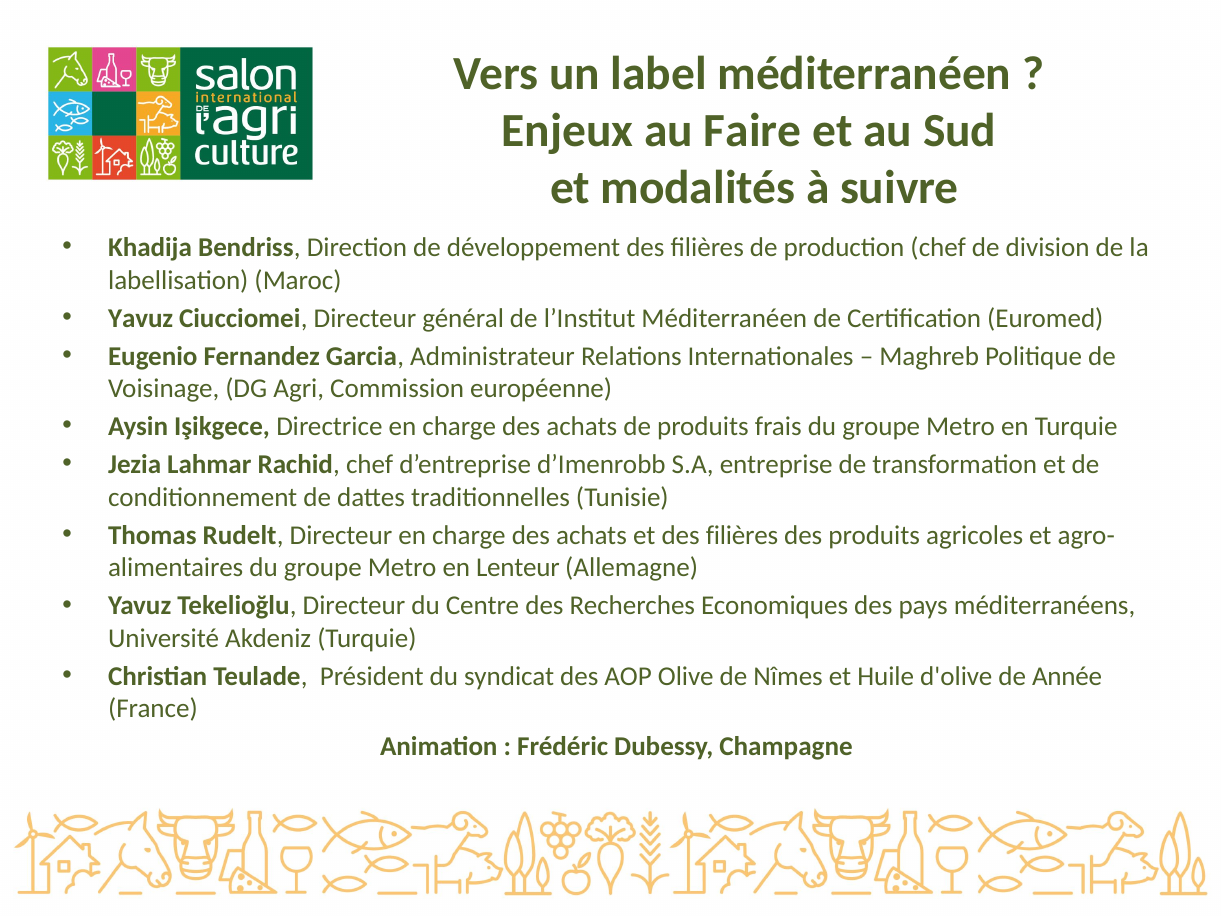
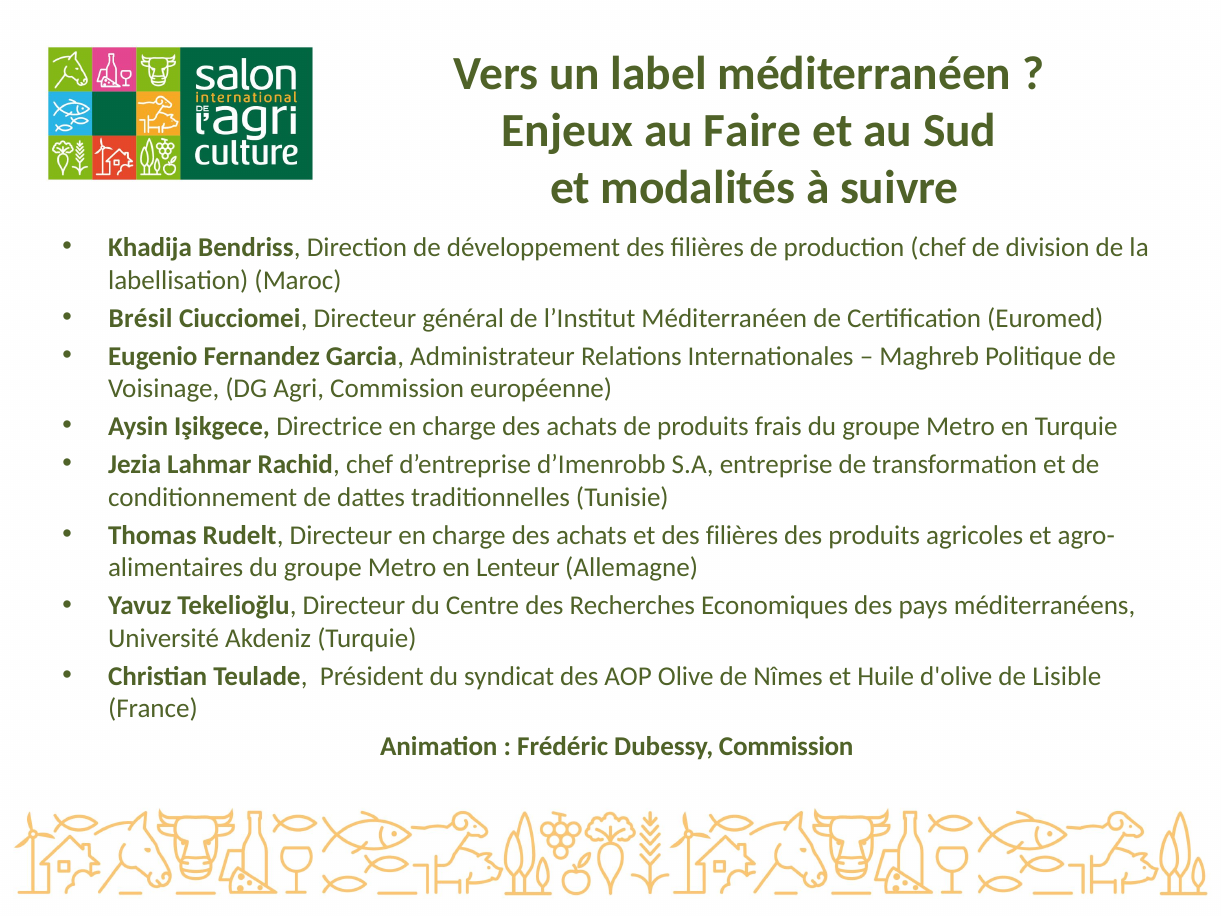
Yavuz: Yavuz -> Brésil (141, 318)
Année: Année -> Lisible (1067, 676)
Dubessy Champagne: Champagne -> Commission (786, 747)
